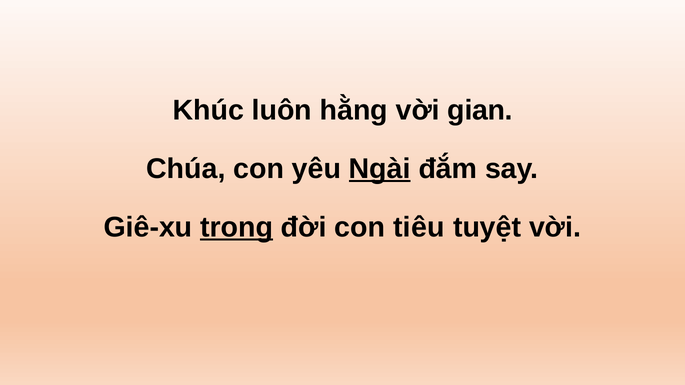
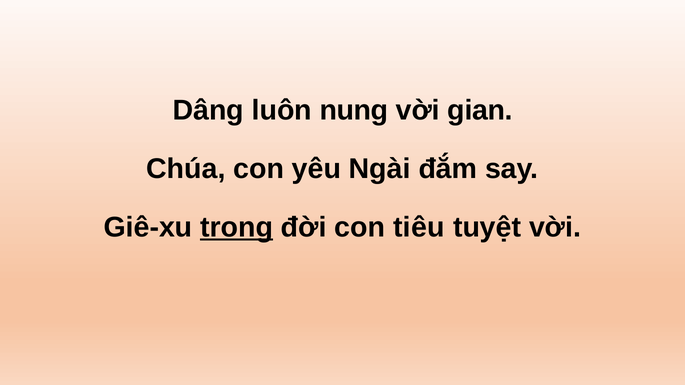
Khúc: Khúc -> Dâng (208, 110)
hằng: hằng -> nung (354, 110)
Ngài underline: present -> none (380, 169)
